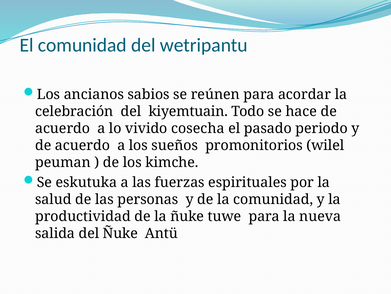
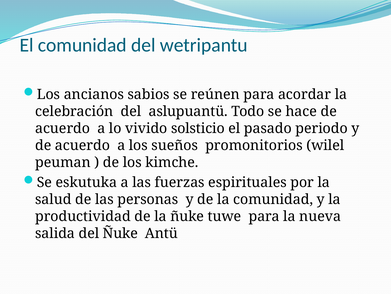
kiyemtuain: kiyemtuain -> aslupuantü (188, 111)
cosecha: cosecha -> solsticio (198, 128)
